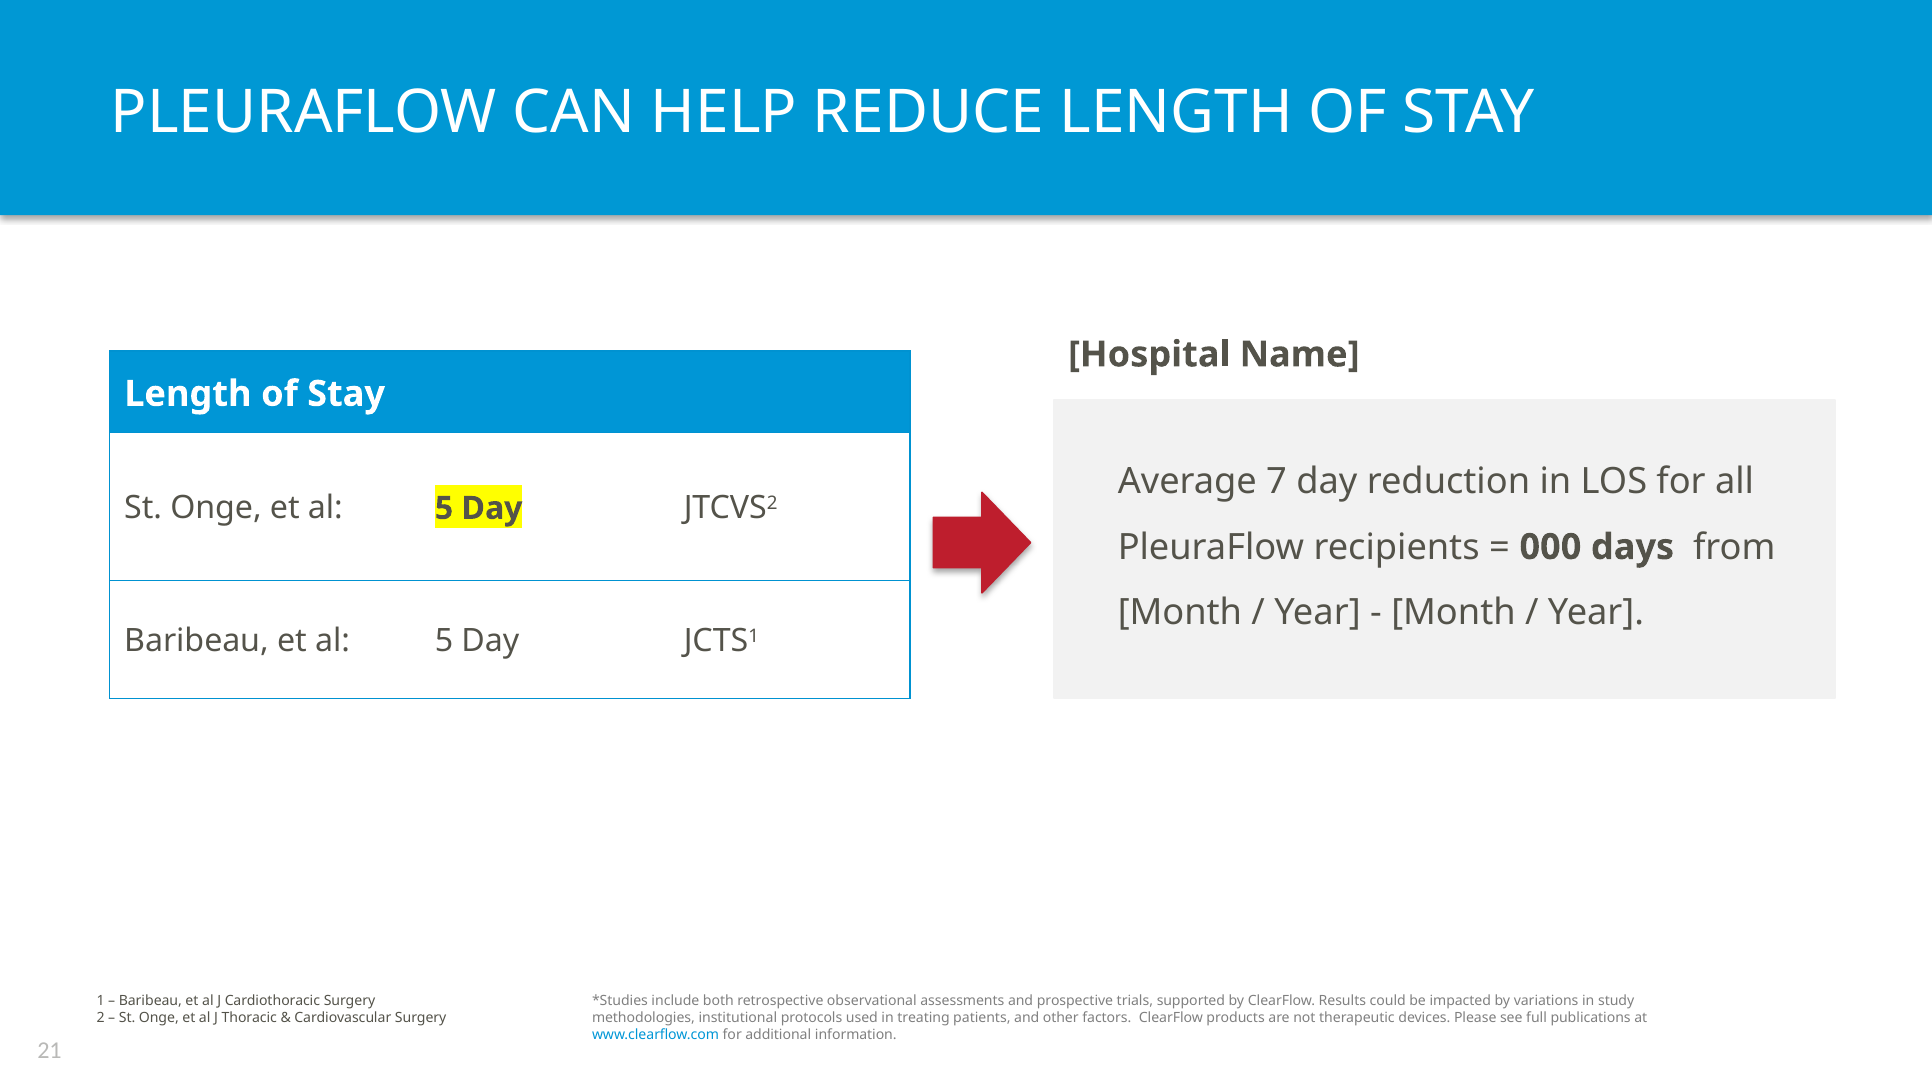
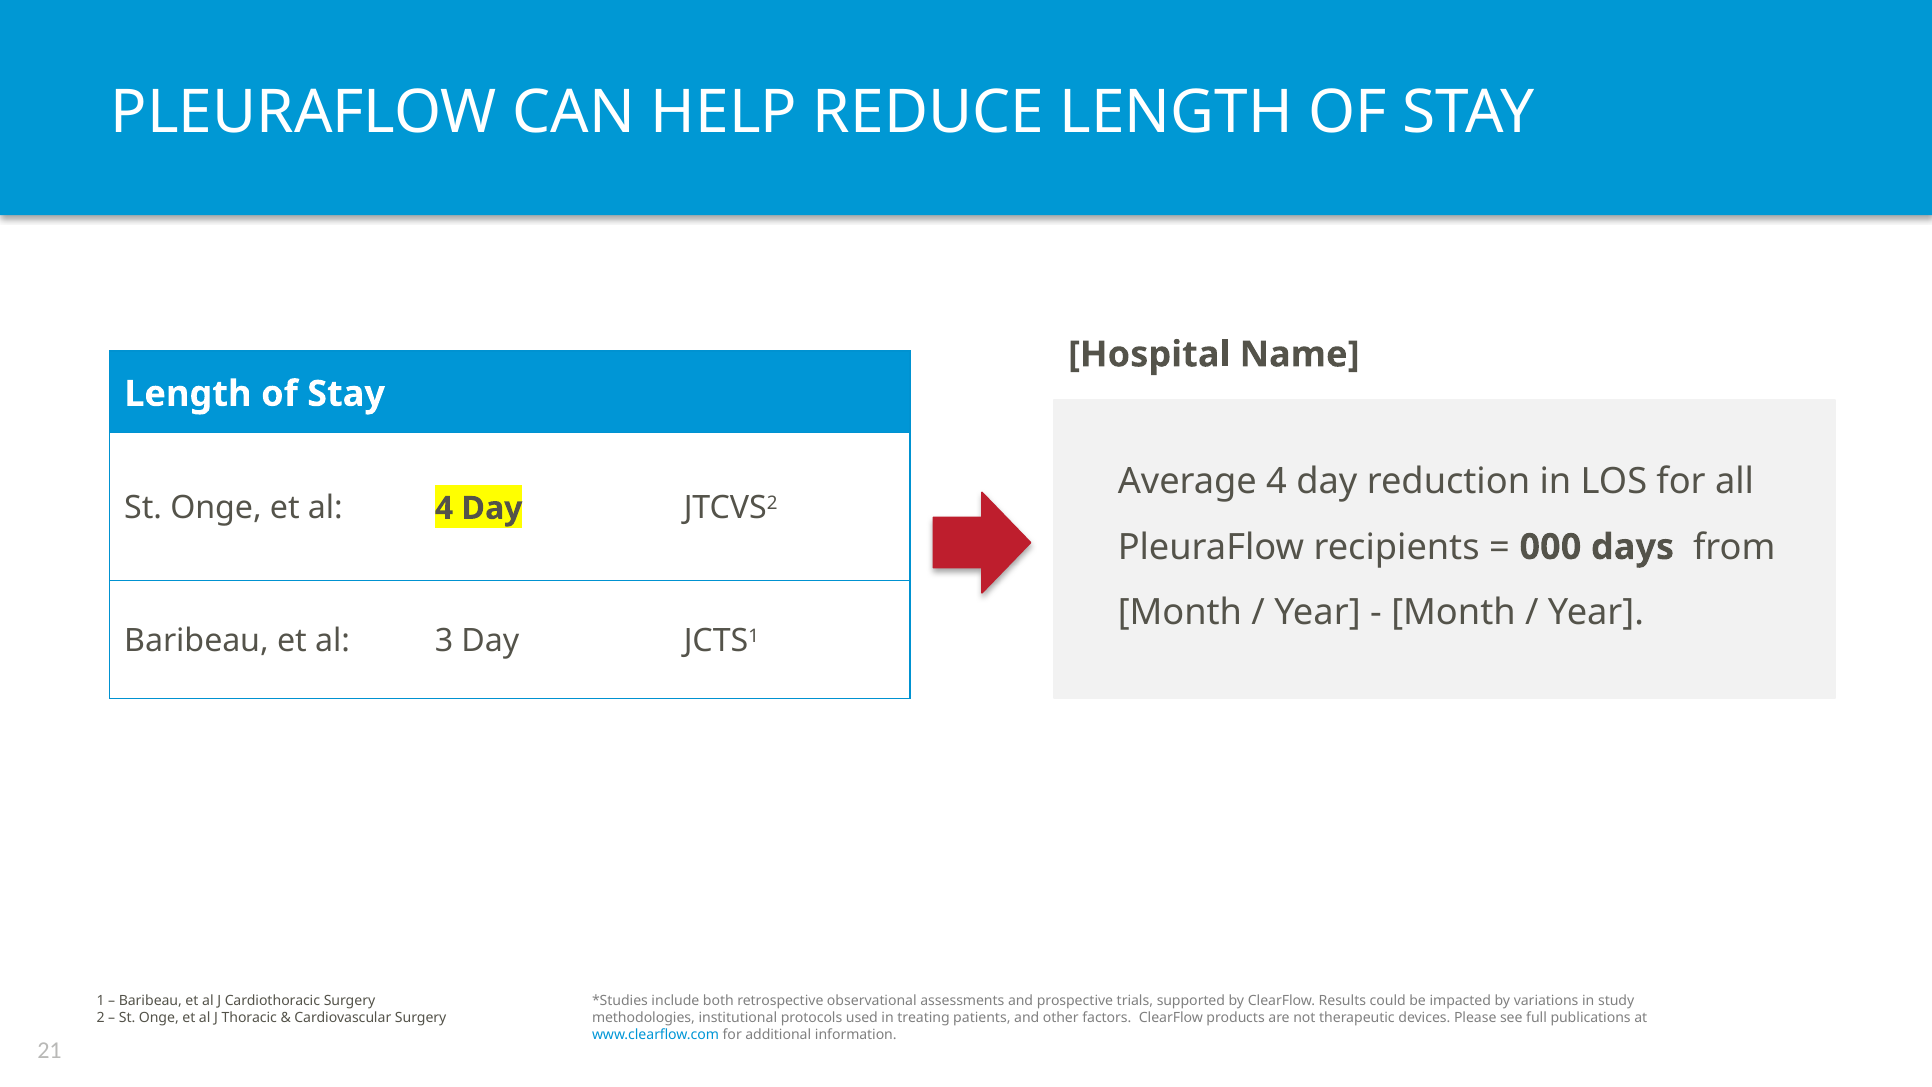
Average 7: 7 -> 4 (1277, 482)
Onge et al 5: 5 -> 4 (444, 508)
Baribeau et al 5: 5 -> 3 (444, 641)
